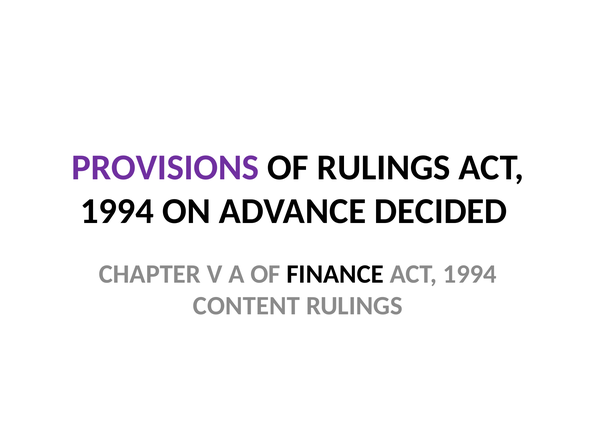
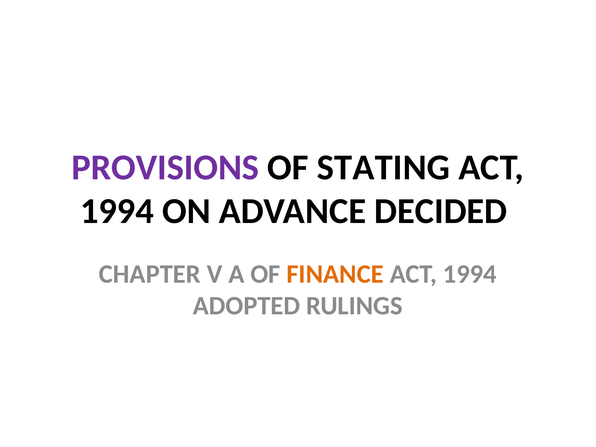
OF RULINGS: RULINGS -> STATING (384, 167)
FINANCE colour: black -> orange (335, 274)
CONTENT: CONTENT -> ADOPTED (247, 306)
